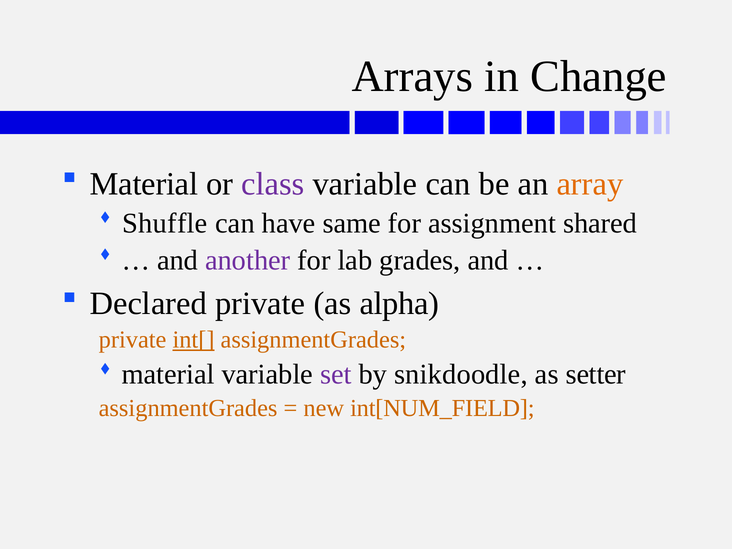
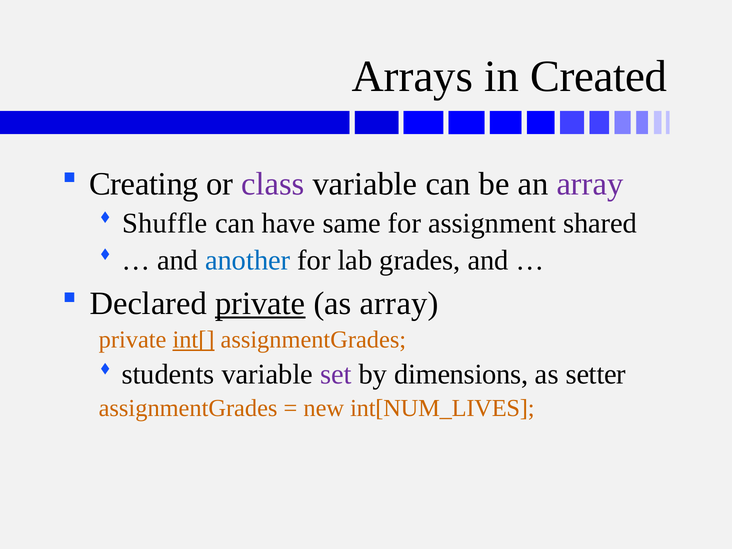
Change: Change -> Created (599, 76)
Material: Material -> Creating (144, 184)
array colour: orange -> purple (590, 184)
another colour: purple -> blue (248, 260)
private underline: none -> present (260, 304)
as alpha: alpha -> array (399, 304)
material: material -> students (168, 374)
snikdoodle: snikdoodle -> dimensions (461, 374)
int[NUM_FIELD: int[NUM_FIELD -> int[NUM_LIVES (442, 408)
